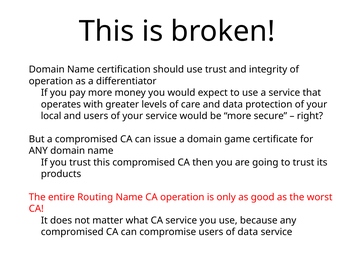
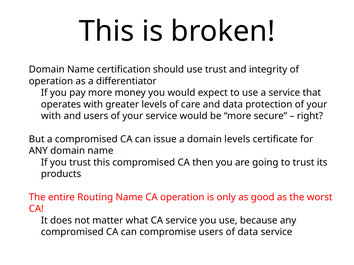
local: local -> with (51, 116)
domain game: game -> levels (237, 139)
